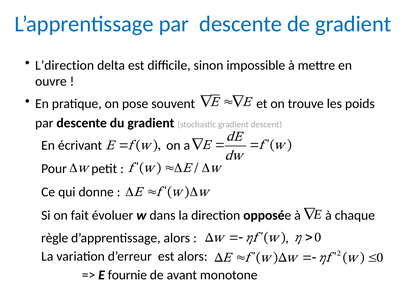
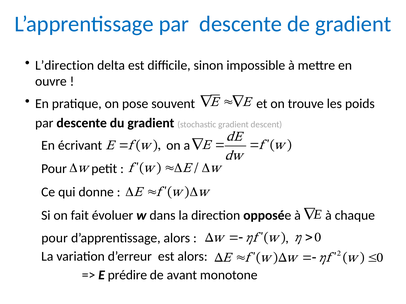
règle: règle -> pour (55, 238)
fournie: fournie -> prédire (127, 275)
